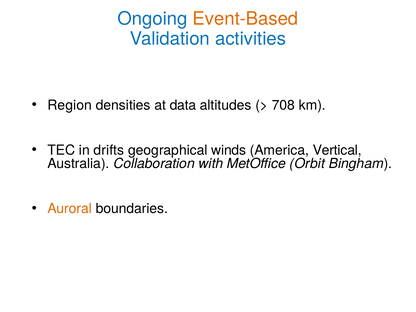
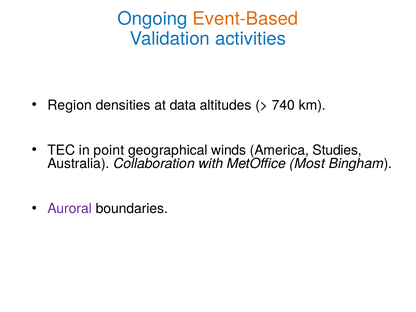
708: 708 -> 740 (283, 105)
drifts: drifts -> point (109, 150)
Vertical: Vertical -> Studies (337, 150)
Orbit: Orbit -> Most (307, 164)
Auroral colour: orange -> purple (70, 209)
